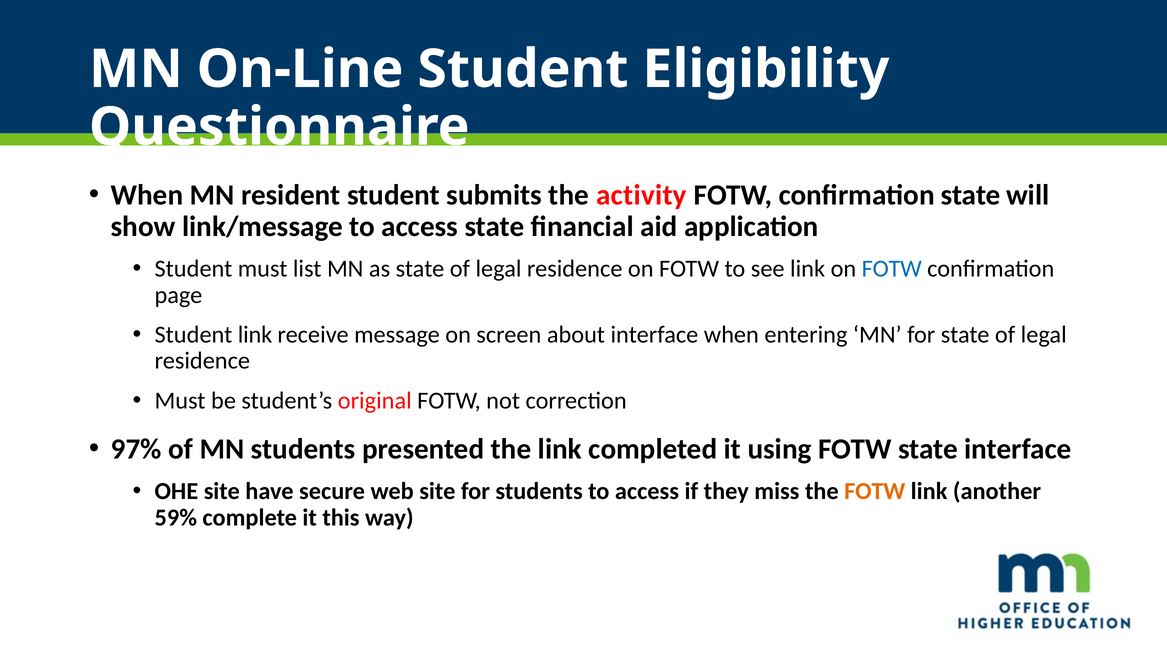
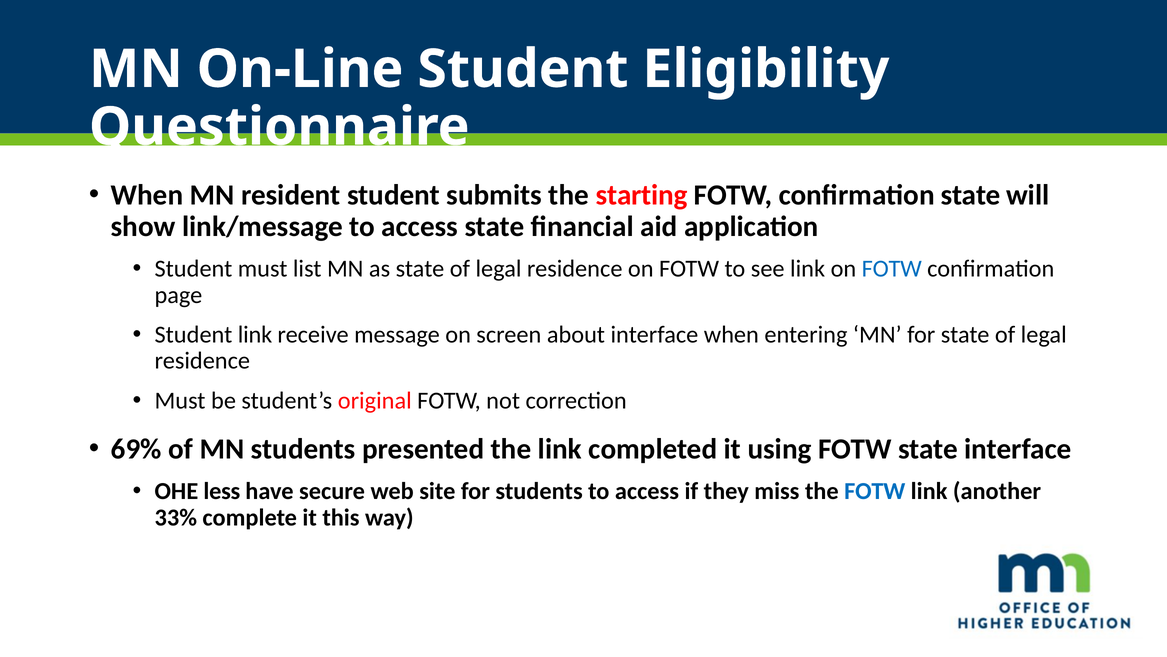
activity: activity -> starting (642, 195)
97%: 97% -> 69% (136, 449)
OHE site: site -> less (222, 491)
FOTW colour: orange -> blue (875, 491)
59%: 59% -> 33% (176, 517)
